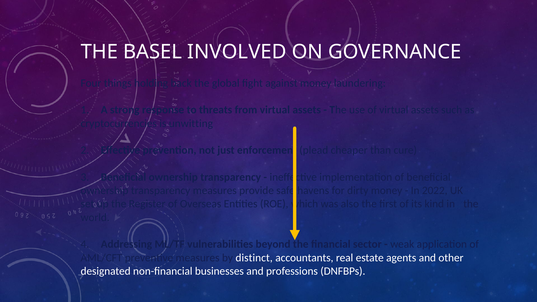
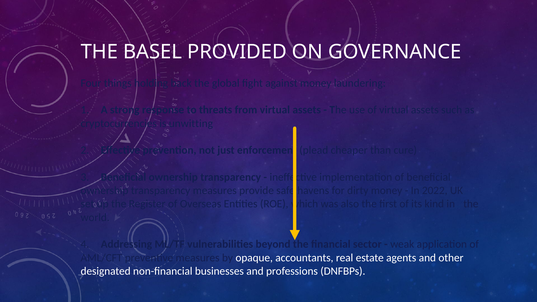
INVOLVED: INVOLVED -> PROVIDED (237, 52)
distinct: distinct -> opaque (254, 258)
